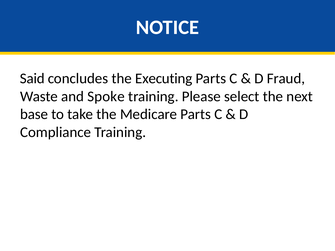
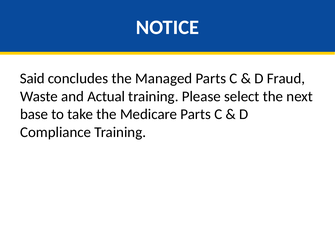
Executing: Executing -> Managed (164, 79)
Spoke: Spoke -> Actual (106, 97)
